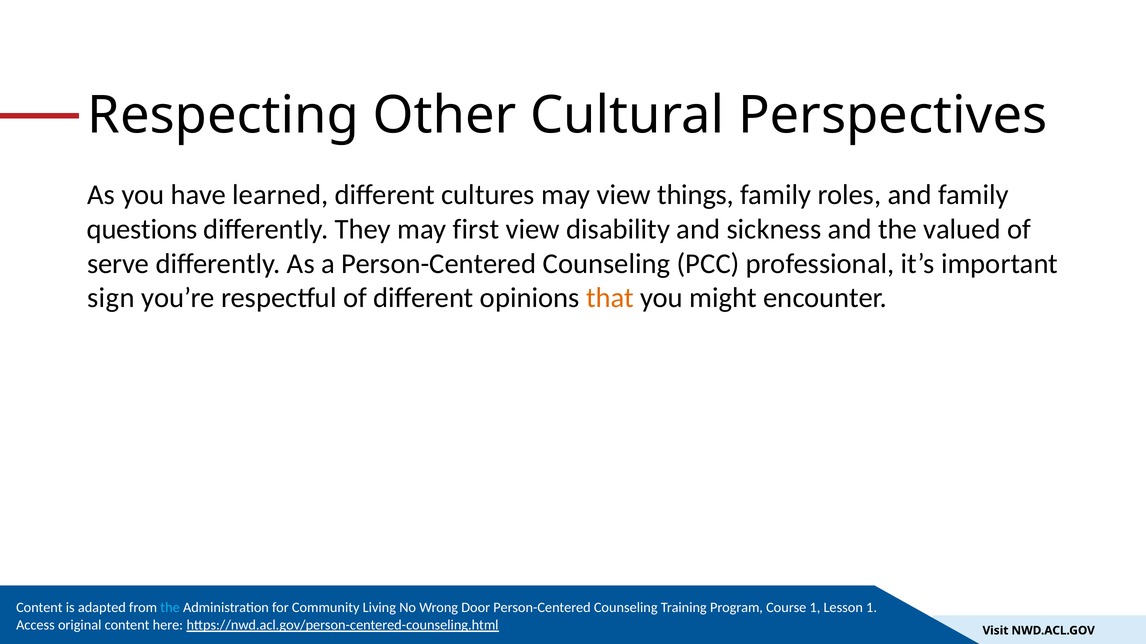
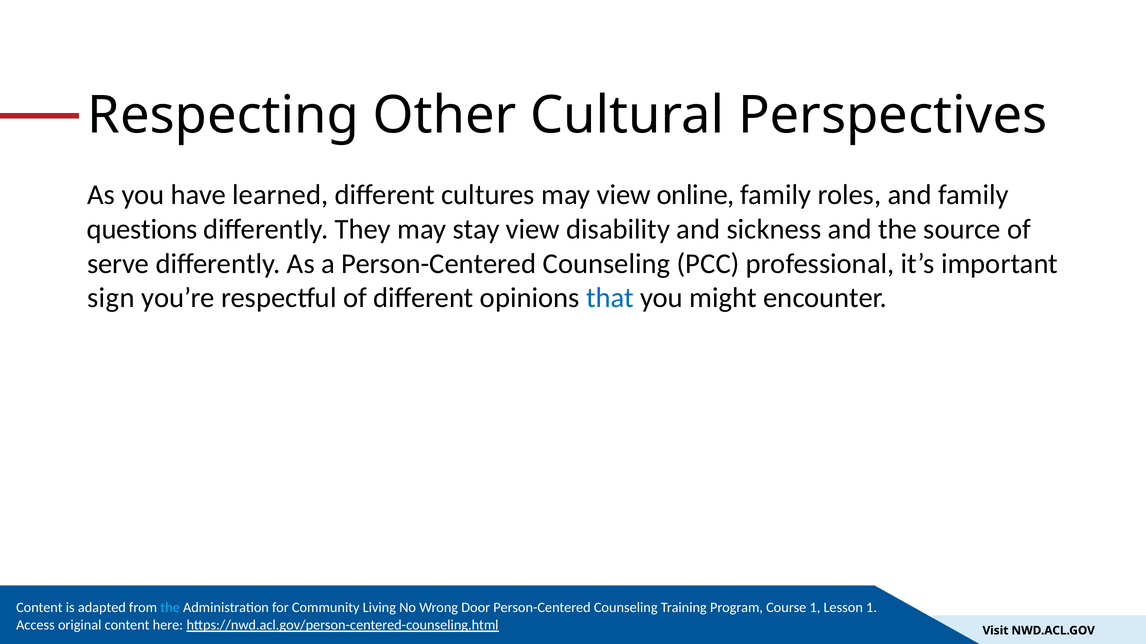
things: things -> online (696, 195)
first: first -> stay (476, 229)
valued: valued -> source (962, 229)
that colour: orange -> blue (610, 298)
